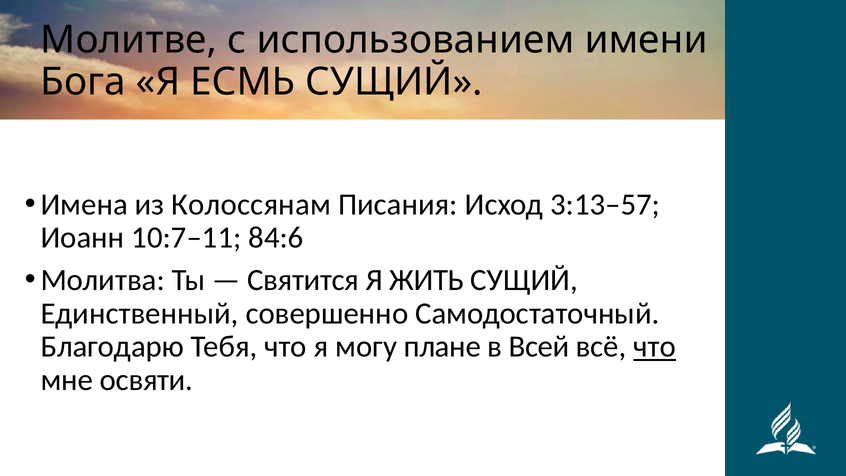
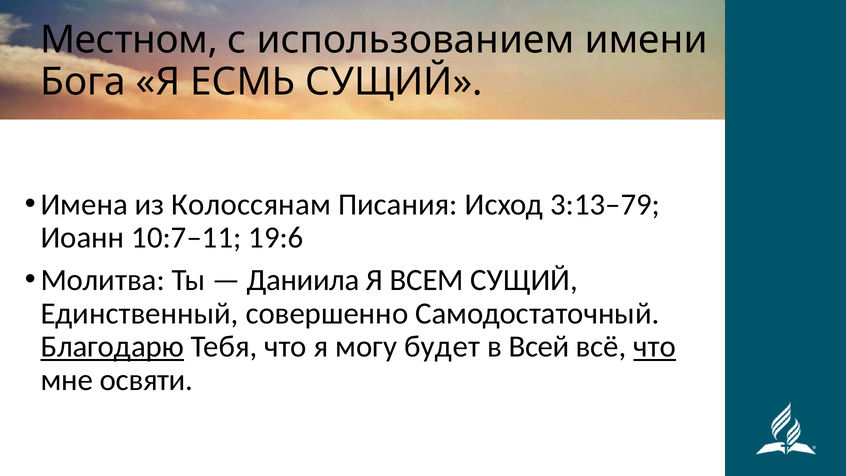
Молитве: Молитве -> Местном (129, 40)
3:13–57: 3:13–57 -> 3:13–79 (605, 204)
84:6: 84:6 -> 19:6 (276, 238)
Святится: Святится -> Даниила (303, 280)
ЖИТЬ: ЖИТЬ -> ВСЕМ (427, 280)
Благодарю underline: none -> present (112, 347)
плане: плане -> будет (442, 347)
